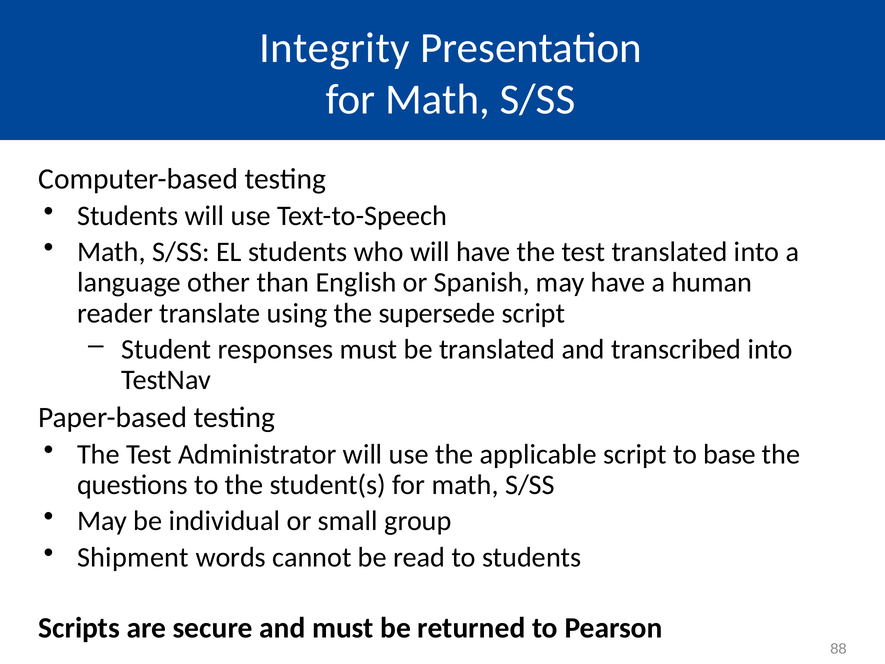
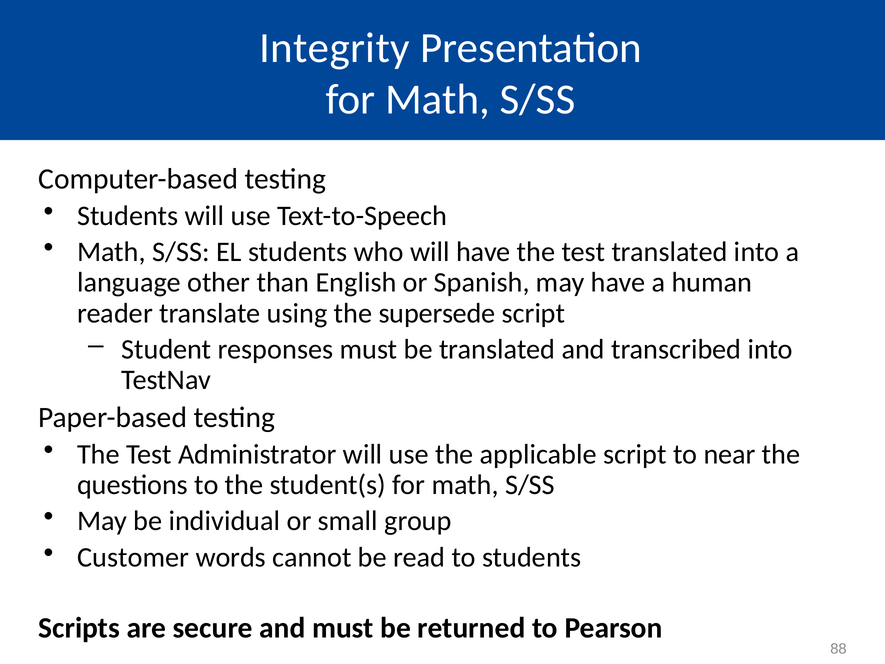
base: base -> near (730, 454)
Shipment: Shipment -> Customer (133, 557)
